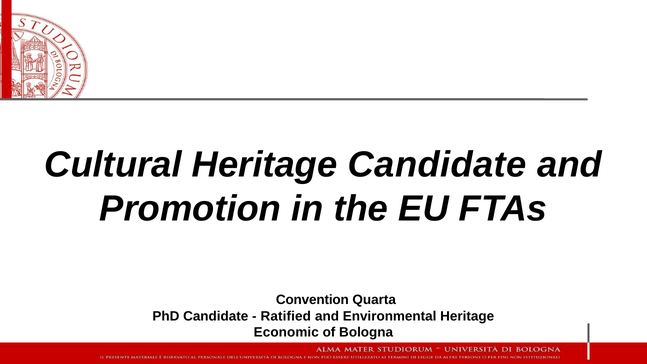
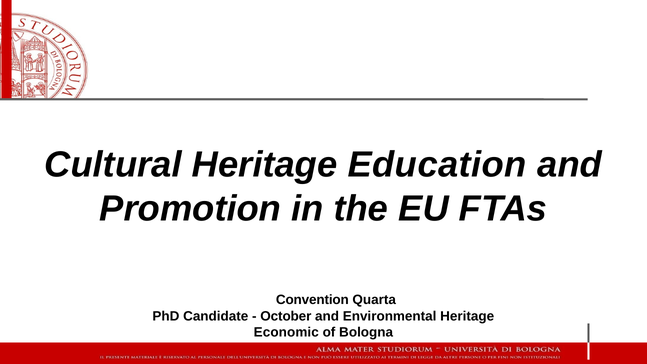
Heritage Candidate: Candidate -> Education (437, 165)
Ratified: Ratified -> October (286, 316)
